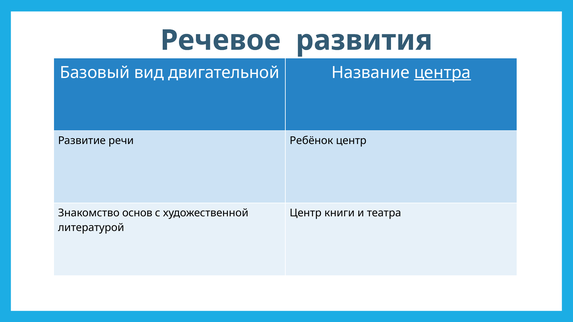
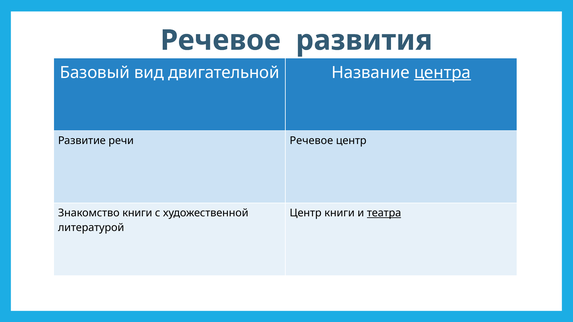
речи Ребёнок: Ребёнок -> Речевое (311, 141)
Знакомство основ: основ -> книги (137, 213)
театра underline: none -> present (384, 213)
